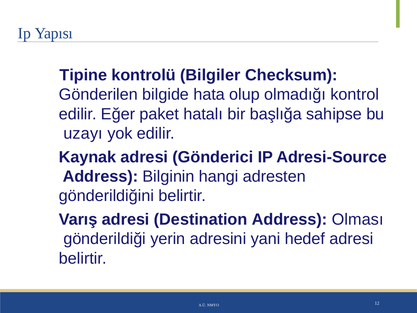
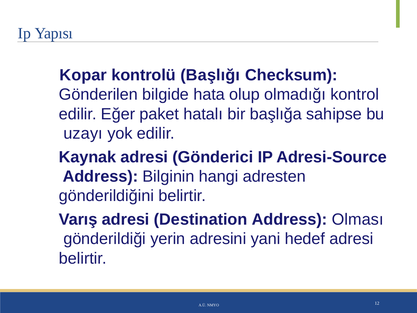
Tipine: Tipine -> Kopar (83, 75)
Bilgiler: Bilgiler -> Başlığı (210, 75)
